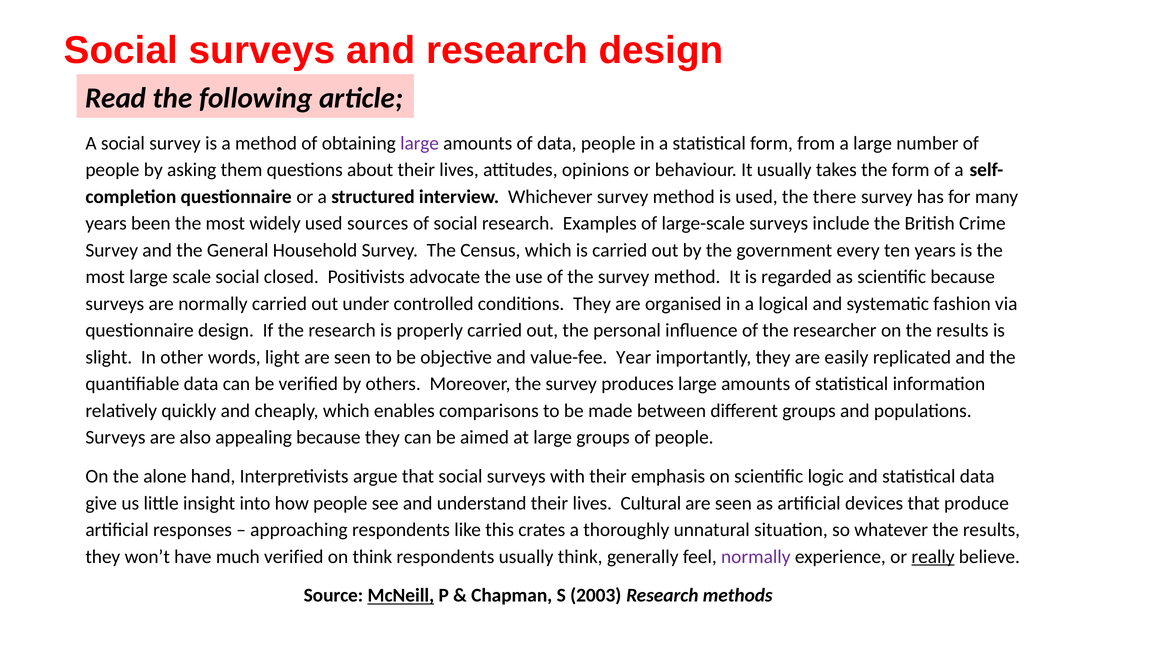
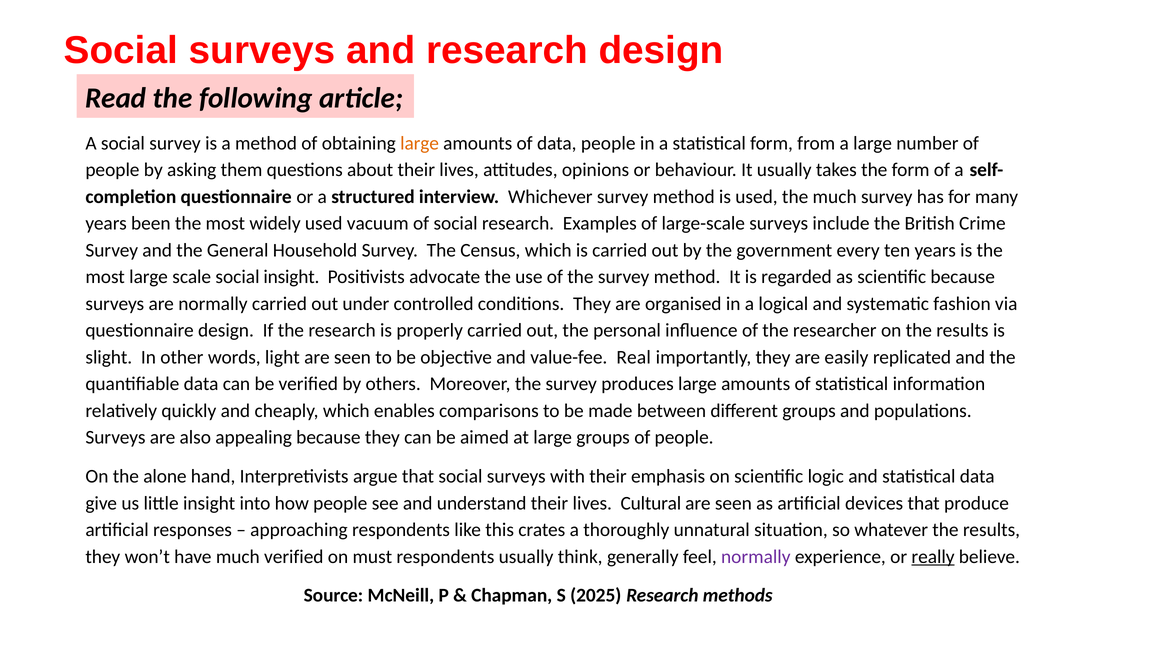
large colour: purple -> orange (420, 143)
the there: there -> much (835, 197)
sources: sources -> vacuum (378, 223)
social closed: closed -> insight (291, 277)
Year: Year -> Real (634, 357)
on think: think -> must (372, 556)
McNeill underline: present -> none (401, 595)
2003: 2003 -> 2025 (596, 595)
